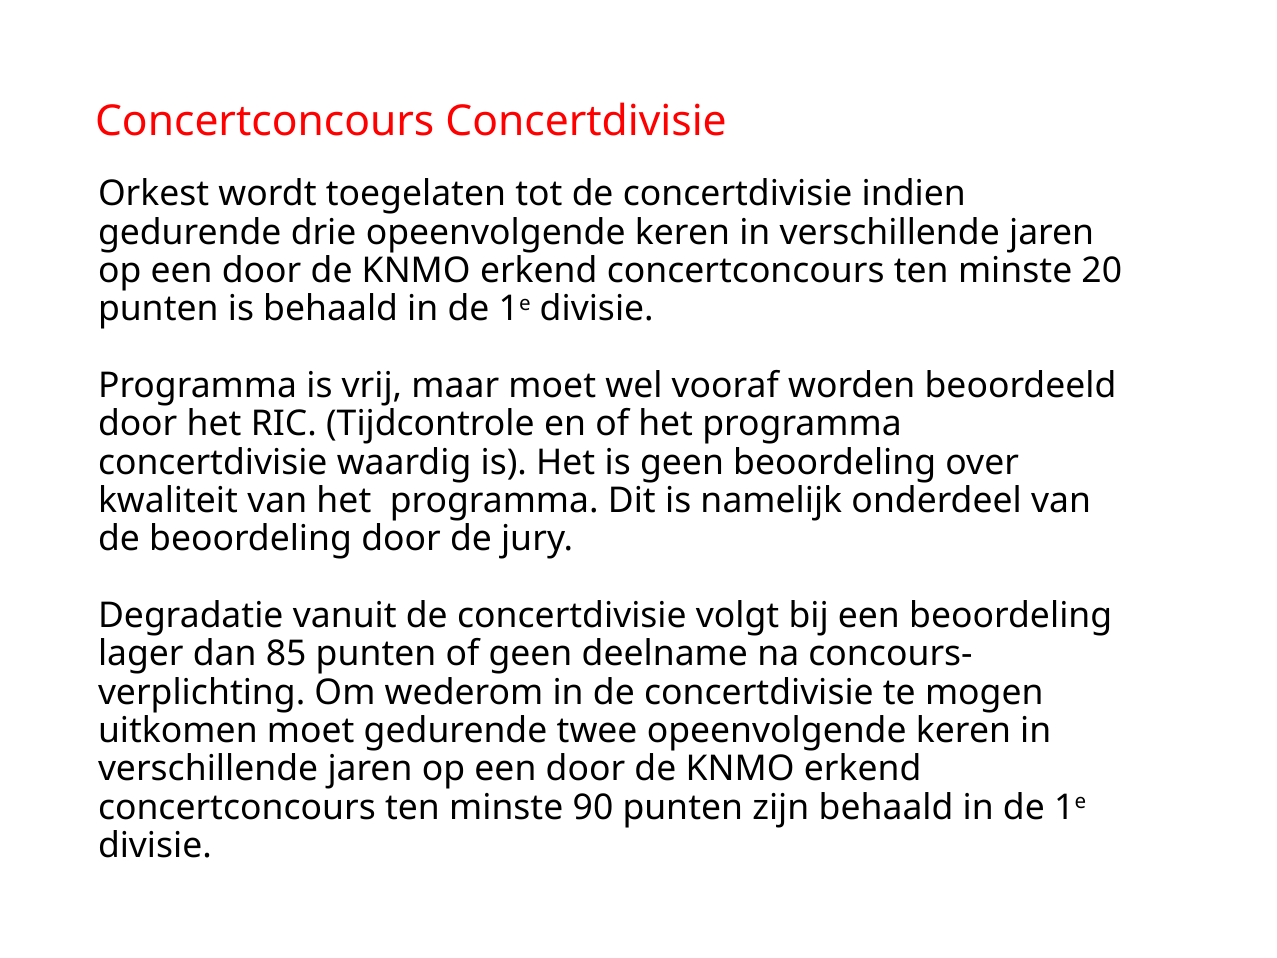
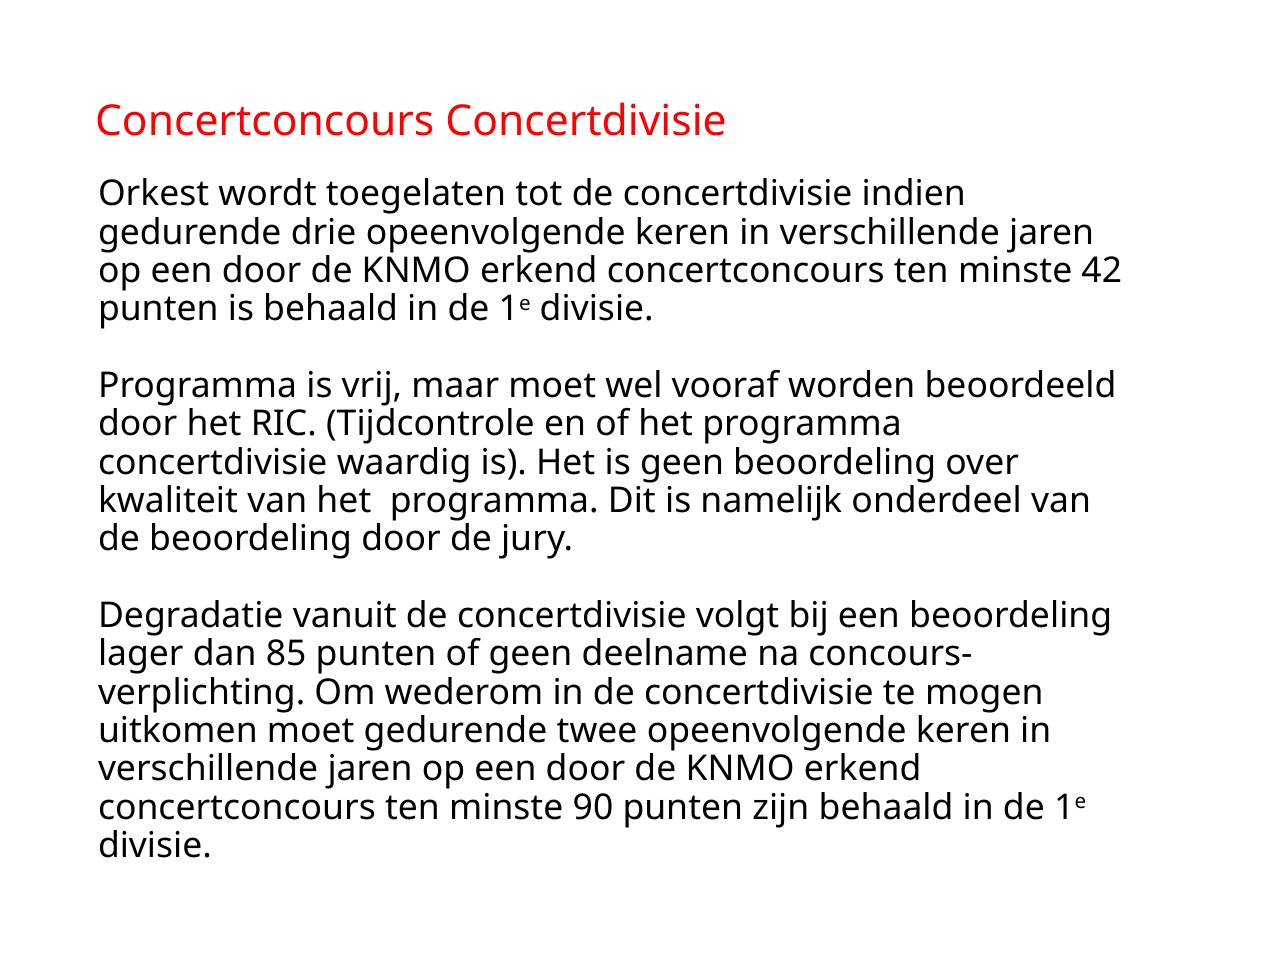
20: 20 -> 42 (1102, 271)
